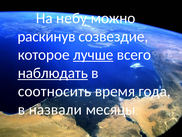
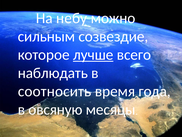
раскинув: раскинув -> сильным (46, 36)
наблюдать underline: present -> none (53, 73)
назвали: назвали -> овсяную (55, 109)
